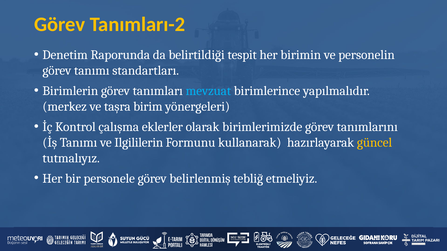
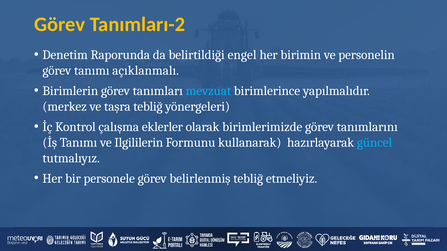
tespit: tespit -> engel (242, 55)
standartları: standartları -> açıklanmalı (146, 71)
taşra birim: birim -> tebliğ (148, 107)
güncel colour: yellow -> light blue (375, 143)
